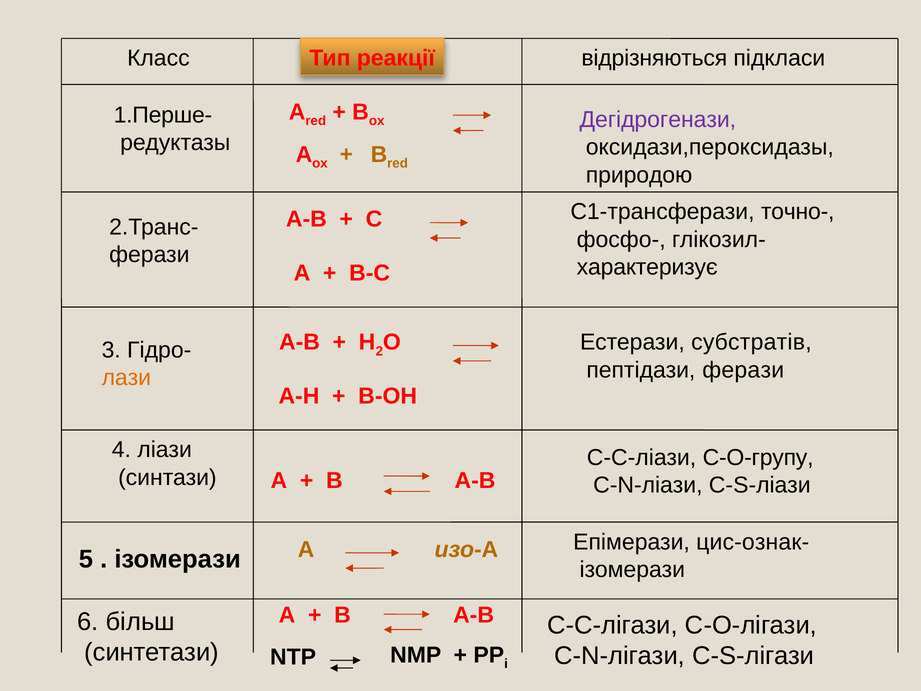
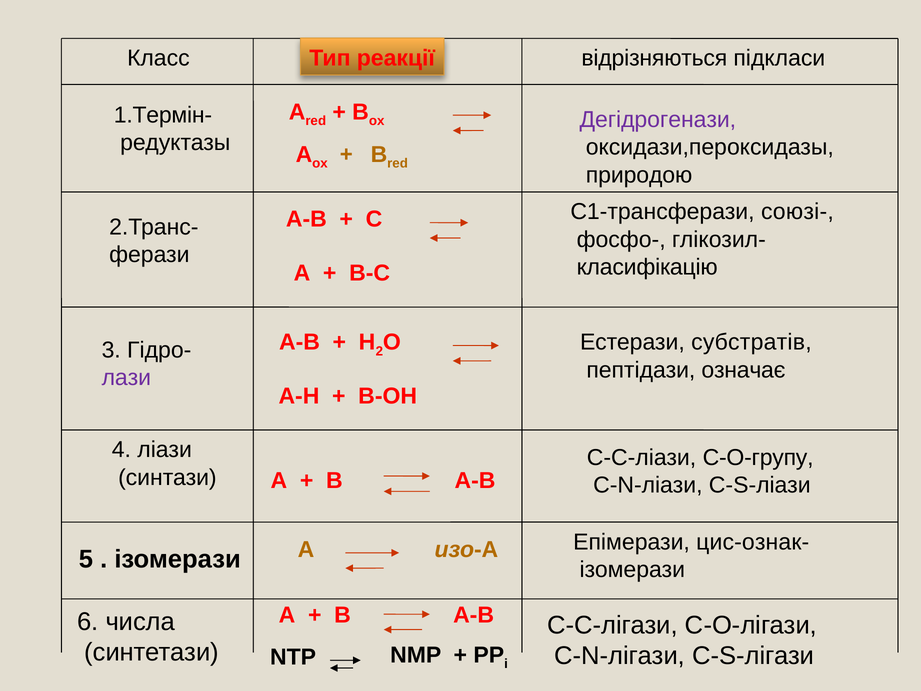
1.Перше-: 1.Перше- -> 1.Термін- (163, 115)
точно-: точно- -> союзі- (797, 212)
характеризує: характеризує -> класифікацію (647, 267)
пептідази ферази: ферази -> означає (743, 370)
лази colour: orange -> purple (126, 378)
більш: більш -> числа (140, 621)
